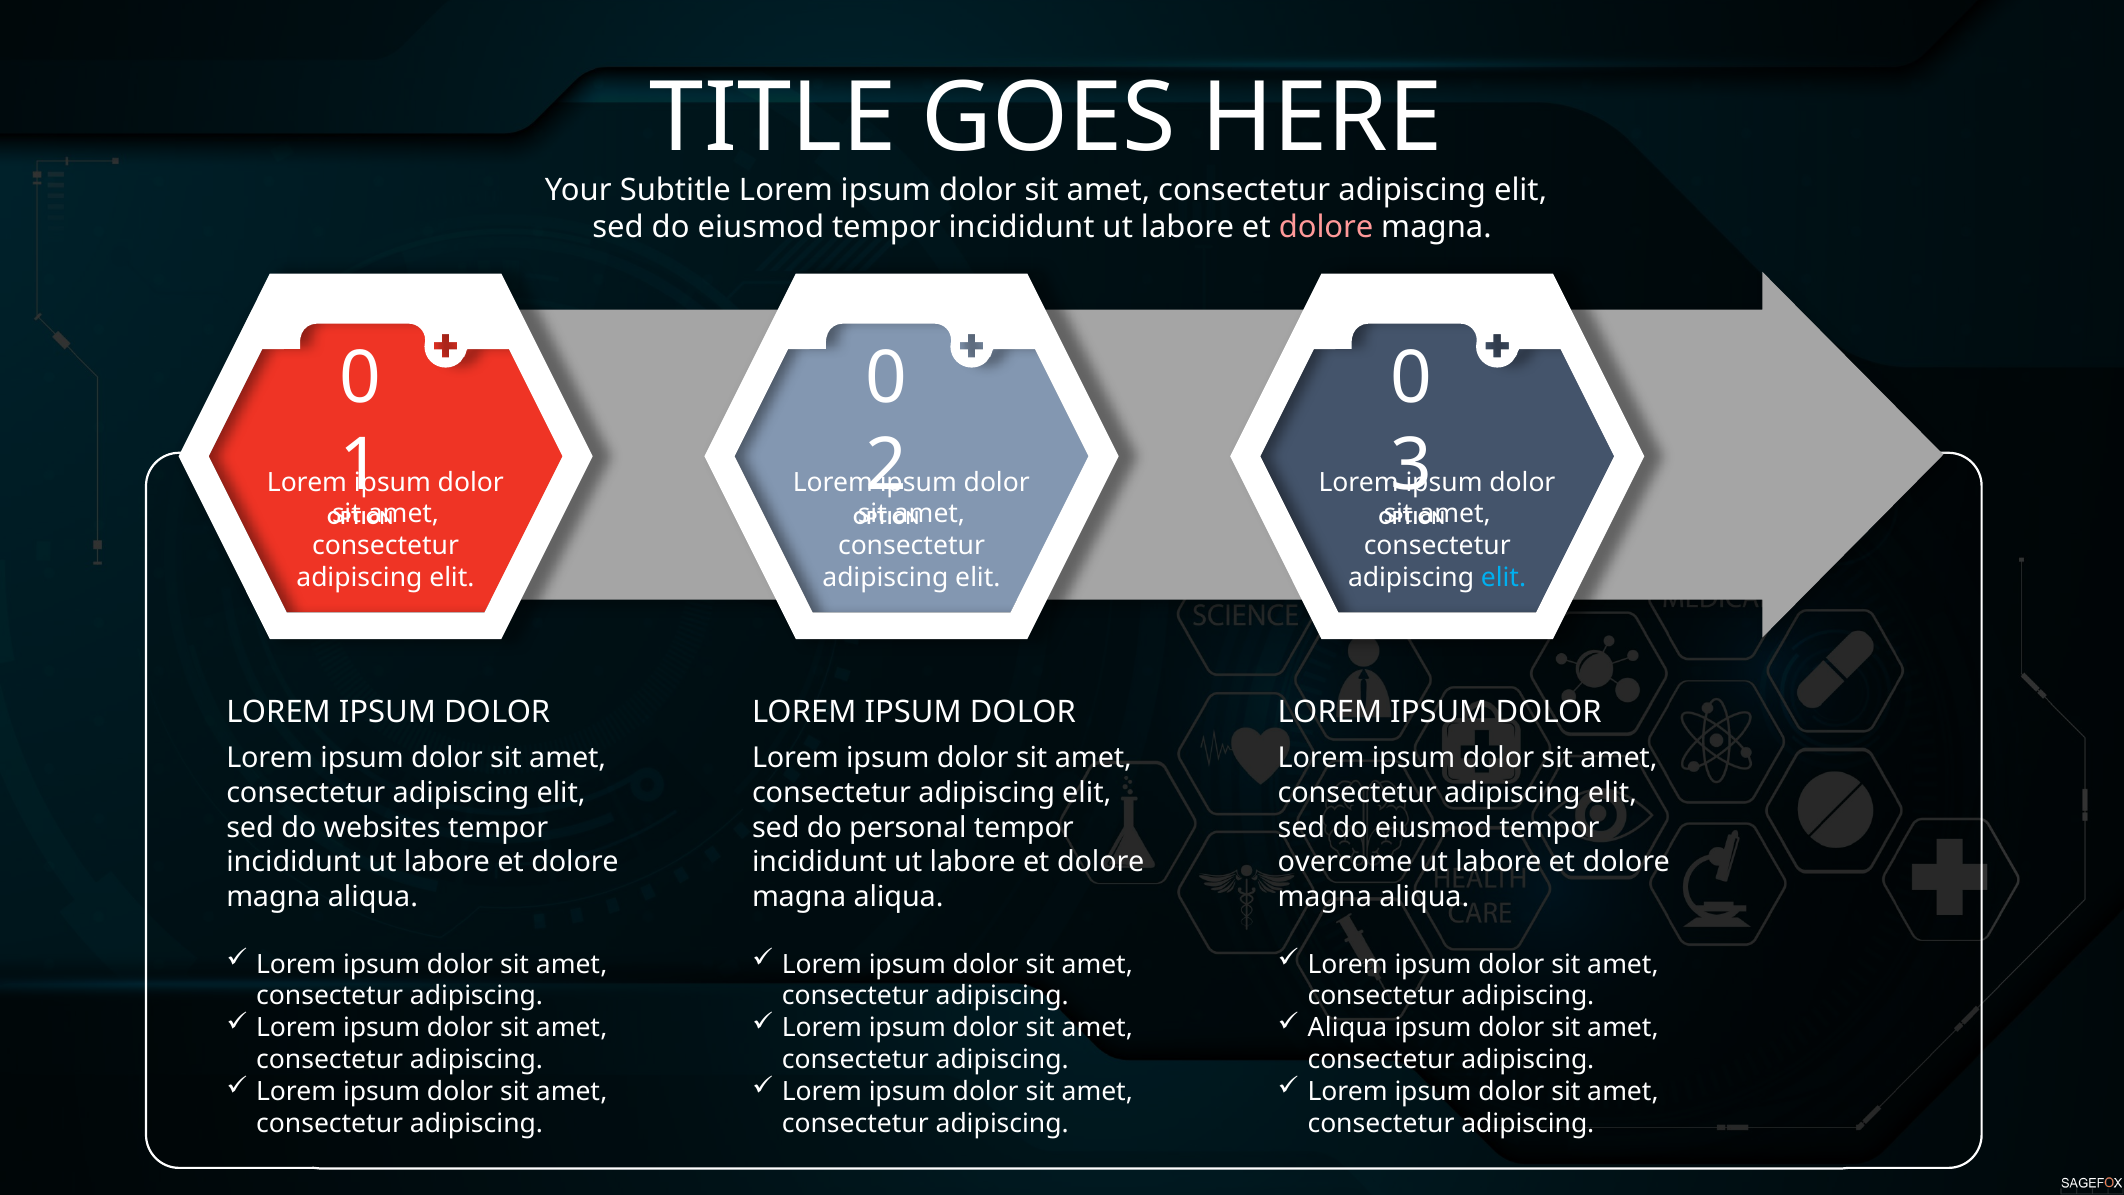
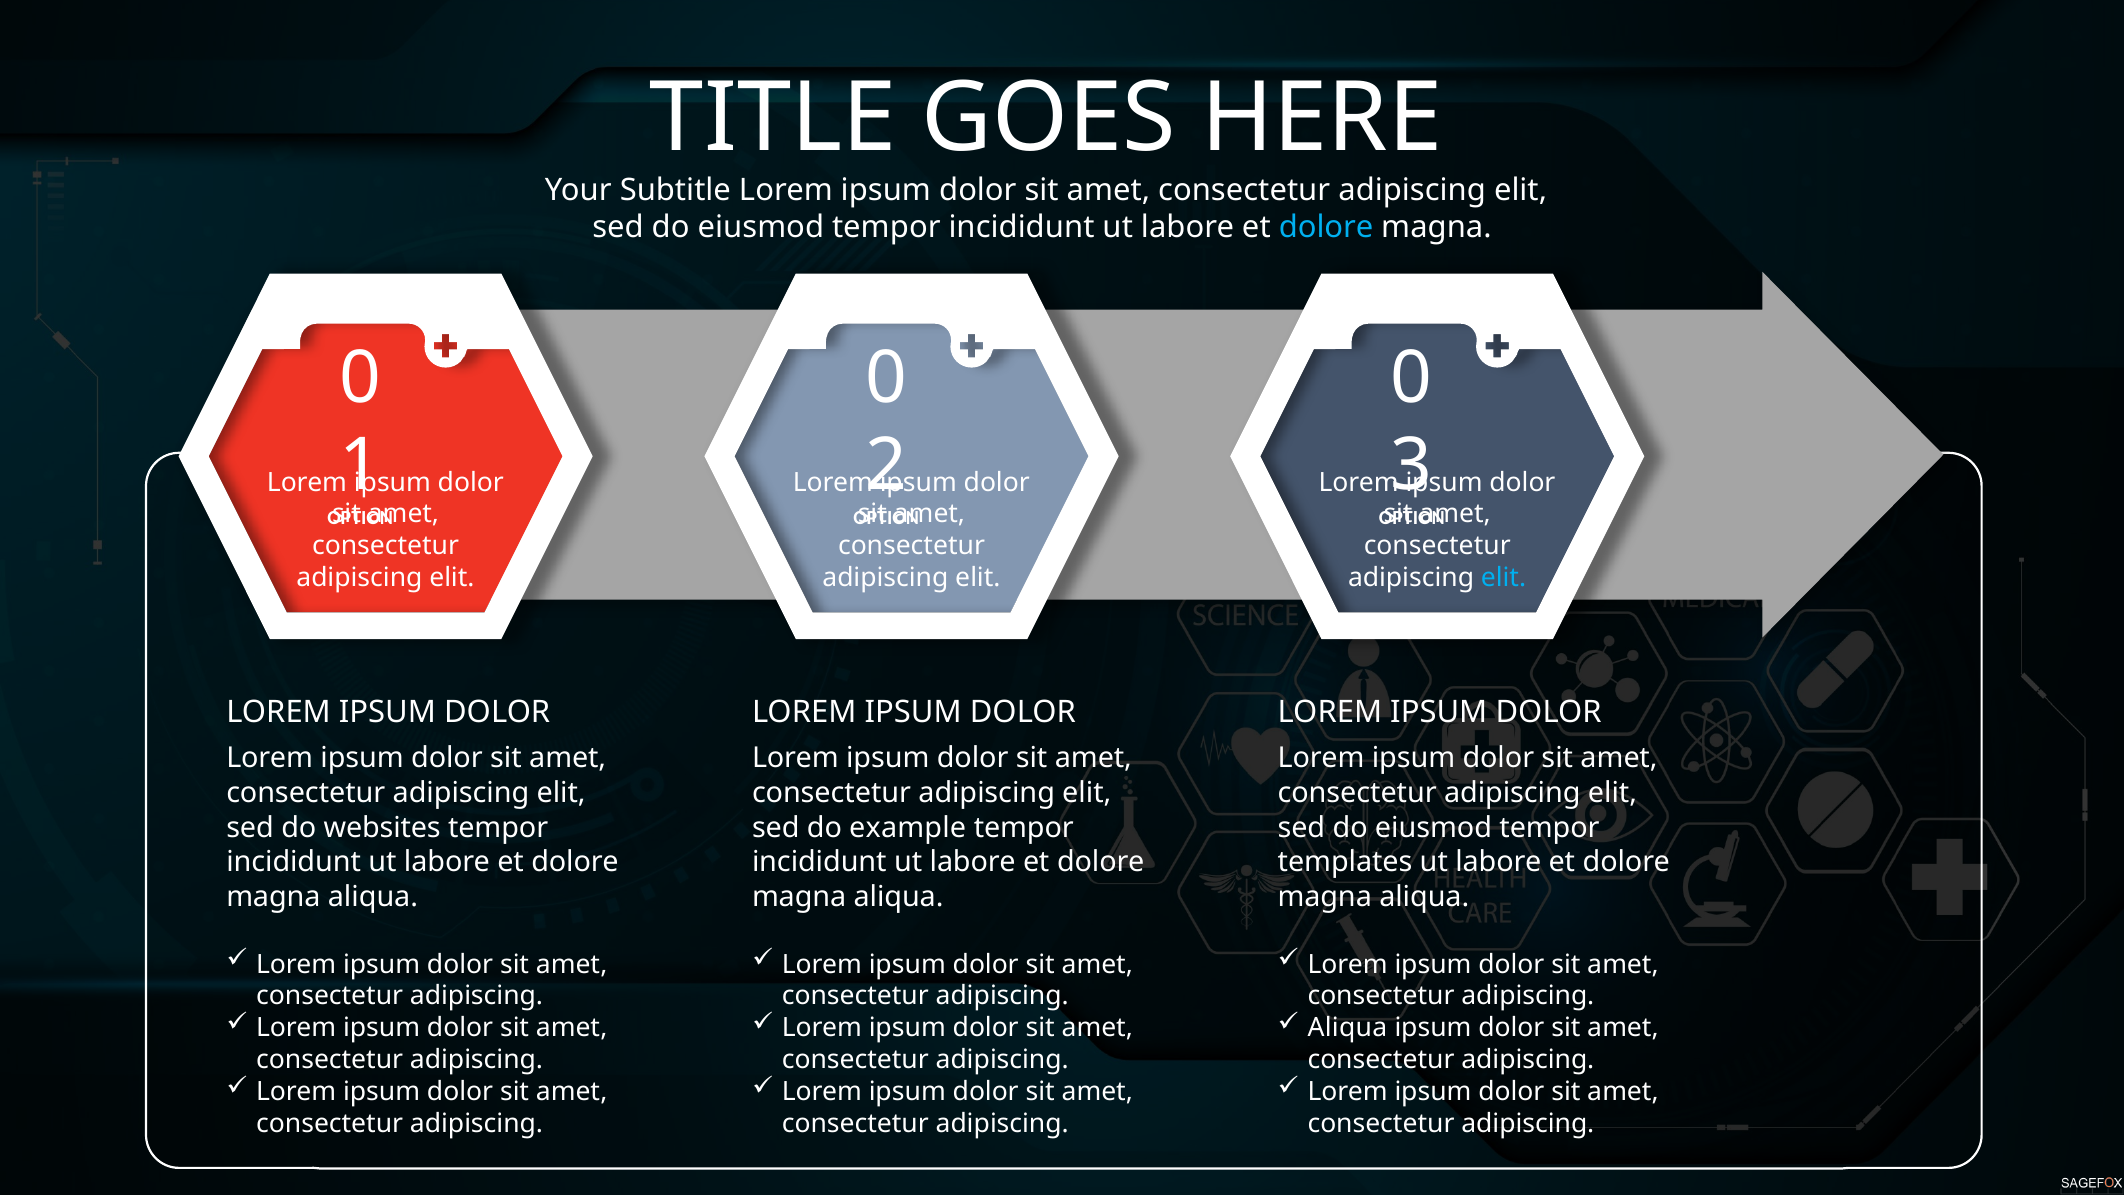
dolore colour: pink -> light blue (1326, 228)
personal: personal -> example (908, 827)
overcome: overcome -> templates (1345, 862)
